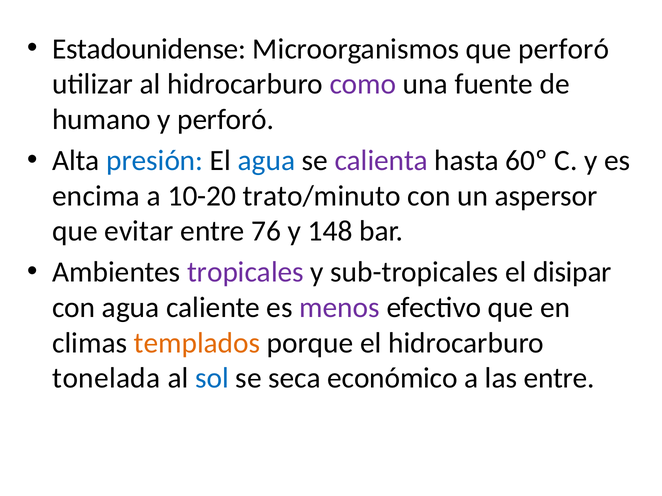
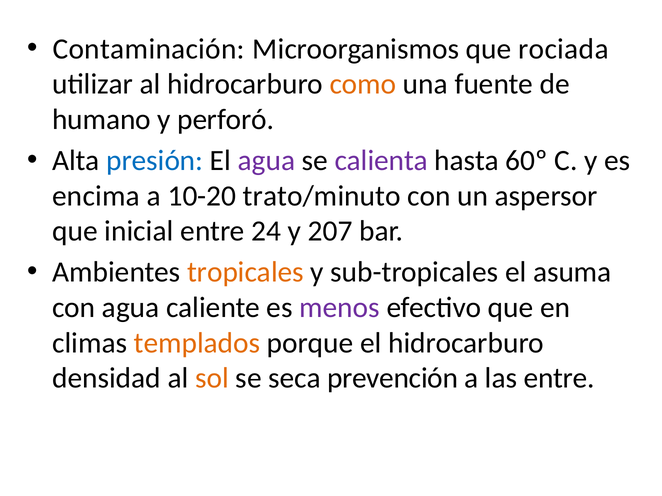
Estadounidense: Estadounidense -> Contaminación (149, 49)
que perforó: perforó -> rociada (564, 49)
como colour: purple -> orange (363, 84)
agua colour: blue -> purple (266, 161)
evitar: evitar -> inicial (139, 231)
76: 76 -> 24 (266, 231)
148: 148 -> 207 (330, 231)
tropicales colour: purple -> orange (245, 273)
disipar: disipar -> asuma (572, 273)
tonelada: tonelada -> densidad (107, 378)
sol colour: blue -> orange (212, 378)
económico: económico -> prevención (393, 378)
